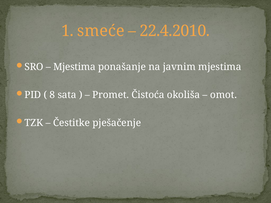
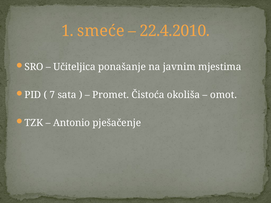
Mjestima: Mjestima -> Učiteljica (74, 67)
8: 8 -> 7 (52, 95)
Čestitke: Čestitke -> Antonio (72, 123)
